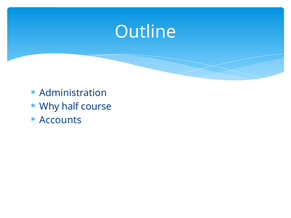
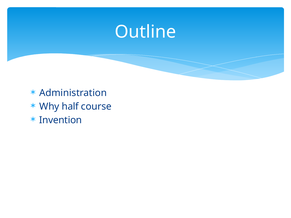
Accounts: Accounts -> Invention (61, 120)
